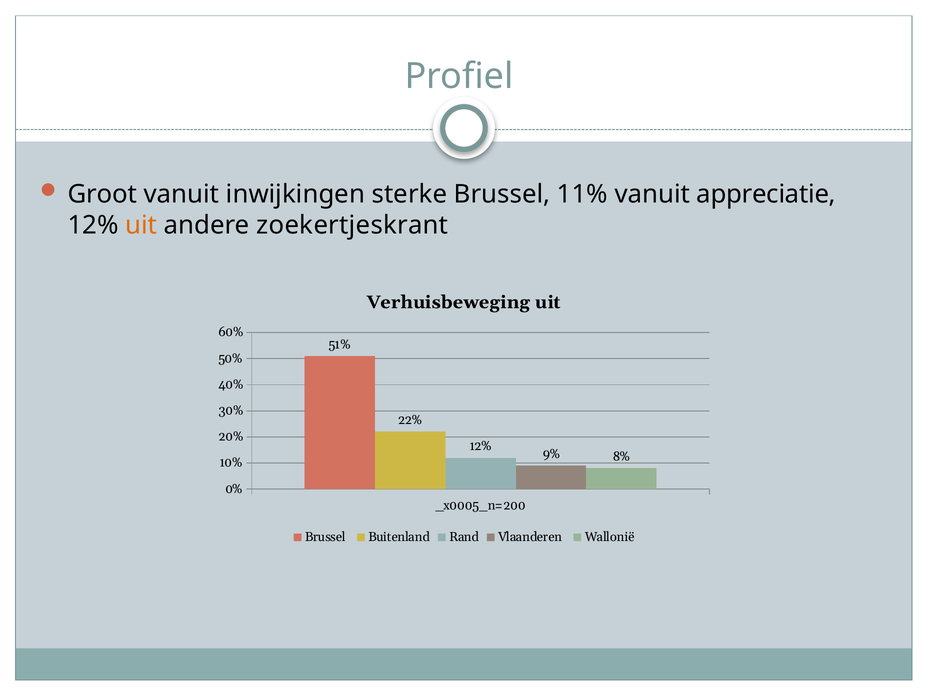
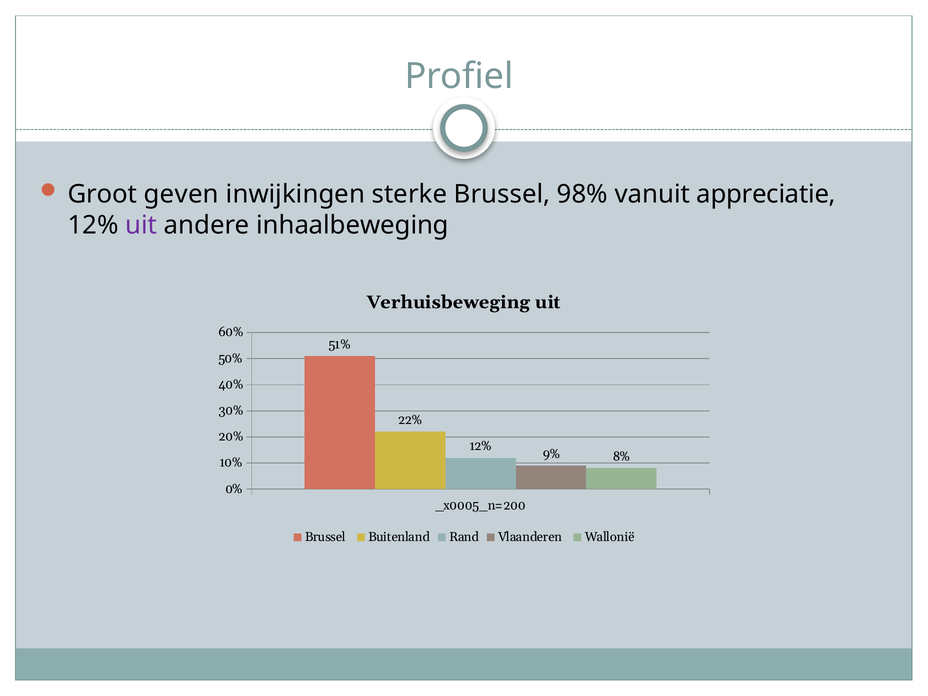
Groot vanuit: vanuit -> geven (181, 194)
11%: 11% -> 98% (582, 194)
uit colour: orange -> purple (141, 225)
zoekertjeskrant: zoekertjeskrant -> inhaalbeweging (353, 225)
